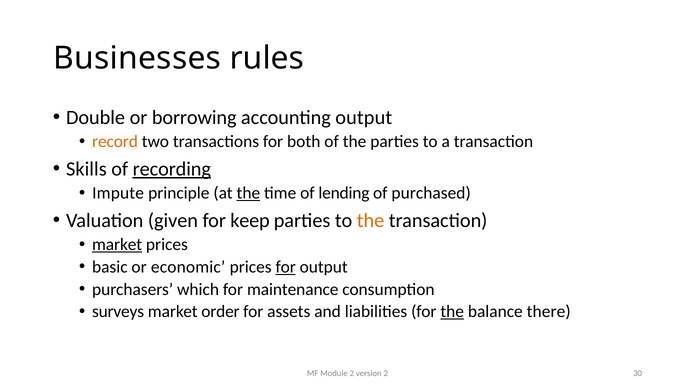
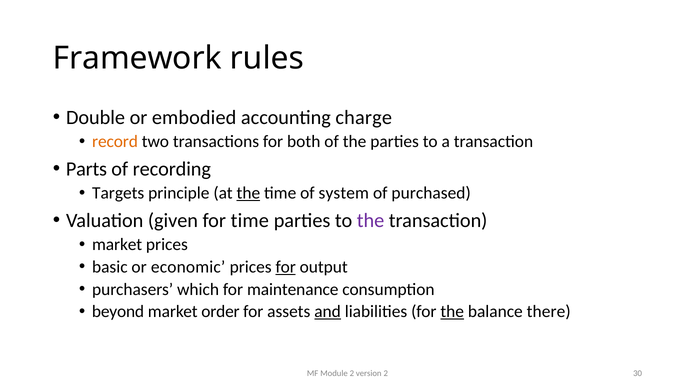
Businesses: Businesses -> Framework (137, 58)
borrowing: borrowing -> embodied (194, 118)
accounting output: output -> charge (364, 118)
Skills: Skills -> Parts (86, 169)
recording underline: present -> none (172, 169)
Impute: Impute -> Targets (118, 193)
lending: lending -> system (344, 193)
for keep: keep -> time (250, 221)
the colour: orange -> purple (371, 221)
market underline: present -> none (117, 244)
surveys: surveys -> beyond (118, 312)
and underline: none -> present (328, 312)
